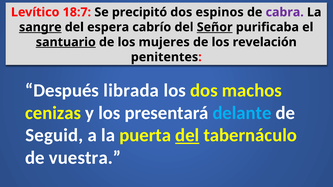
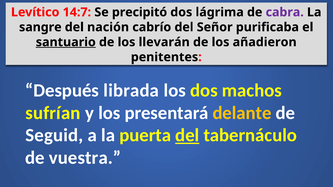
18:7: 18:7 -> 14:7 (77, 12)
espinos: espinos -> lágrima (220, 12)
sangre underline: present -> none (40, 27)
espera: espera -> nación (108, 27)
Señor underline: present -> none (215, 27)
mujeres: mujeres -> llevarán (164, 42)
revelación: revelación -> añadieron (265, 42)
cenizas: cenizas -> sufrían (53, 113)
delante colour: light blue -> yellow (242, 113)
